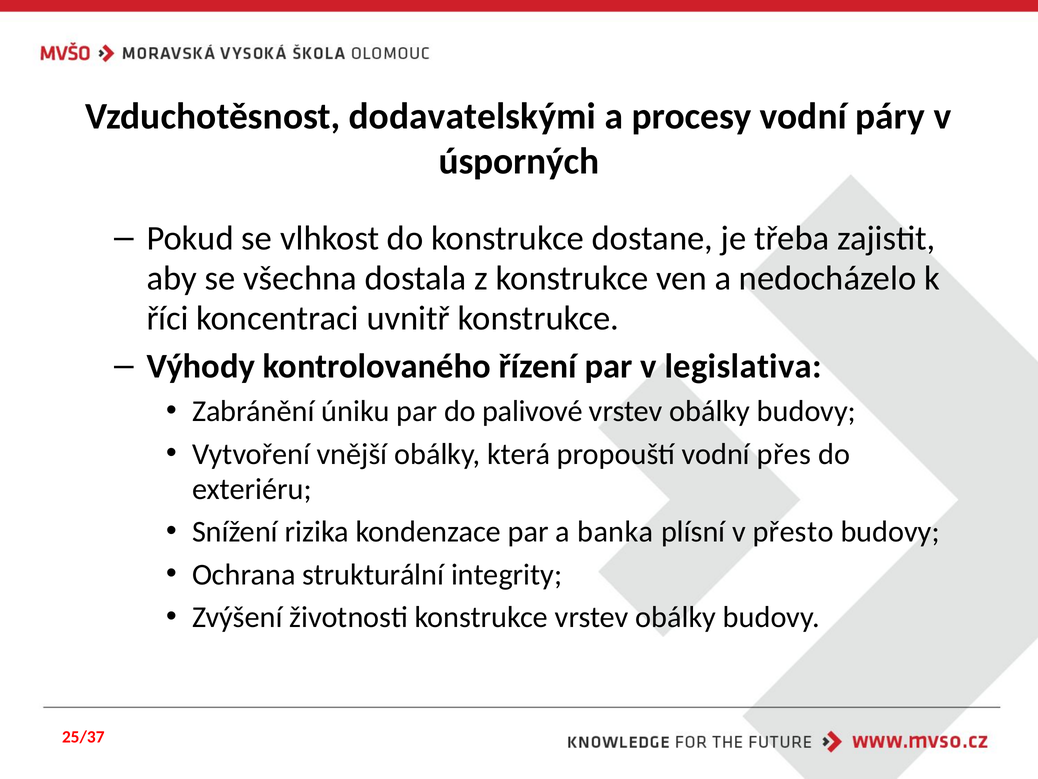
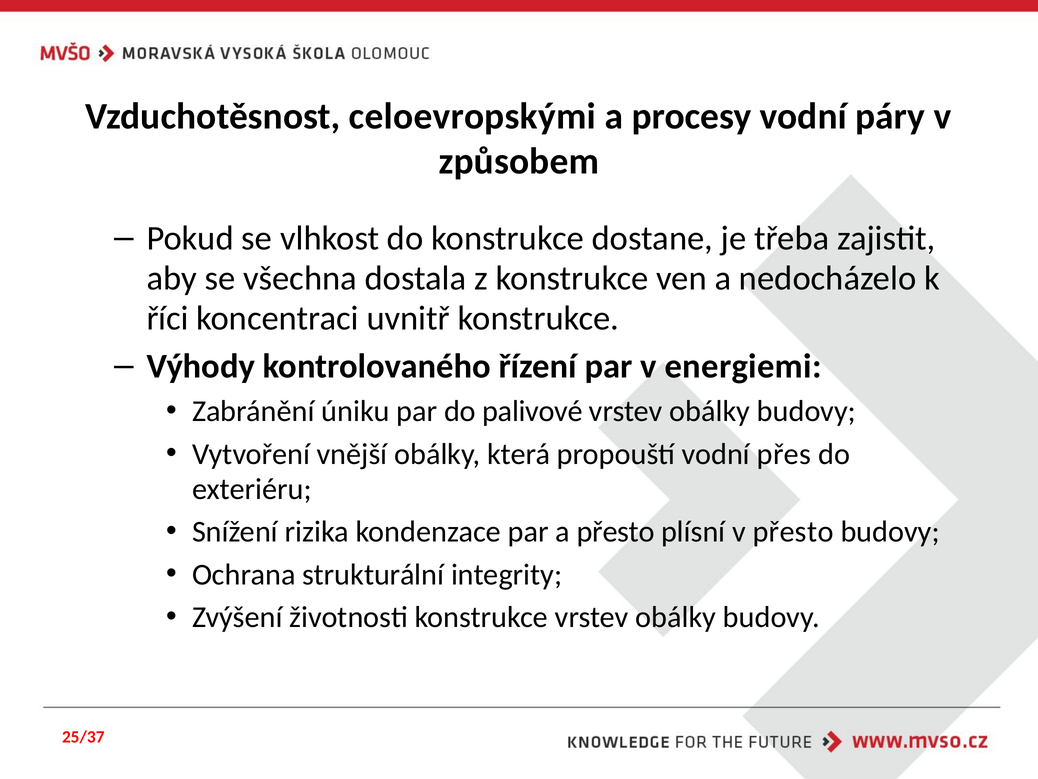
dodavatelskými: dodavatelskými -> celoevropskými (472, 116)
úsporných: úsporných -> způsobem (519, 161)
legislativa: legislativa -> energiemi (743, 366)
a banka: banka -> přesto (616, 532)
